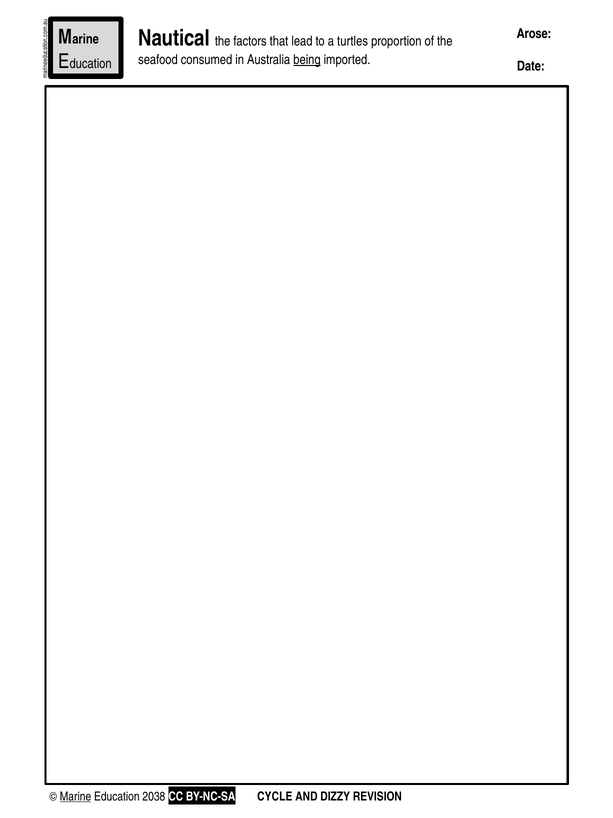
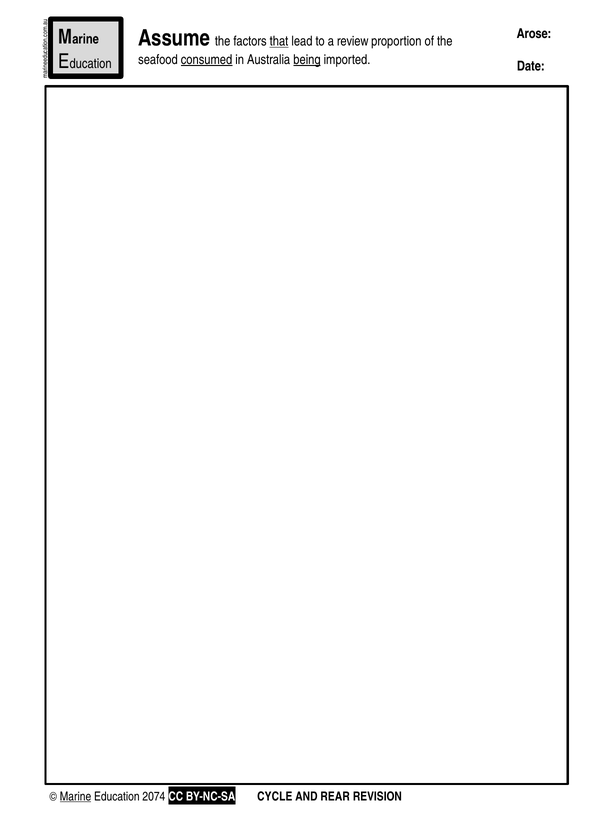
Nautical: Nautical -> Assume (174, 38)
that underline: none -> present (279, 41)
turtles: turtles -> review (353, 41)
consumed underline: none -> present (207, 60)
2038: 2038 -> 2074 (154, 796)
DIZZY: DIZZY -> REAR (335, 796)
